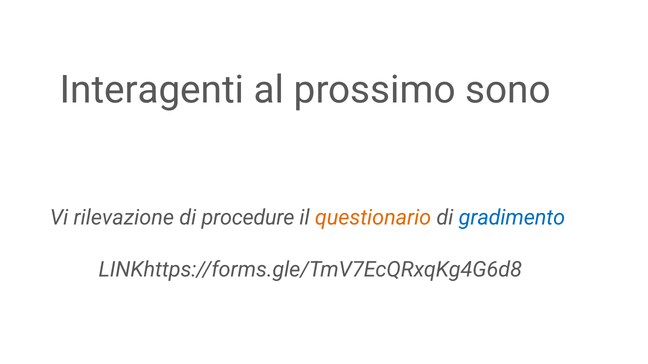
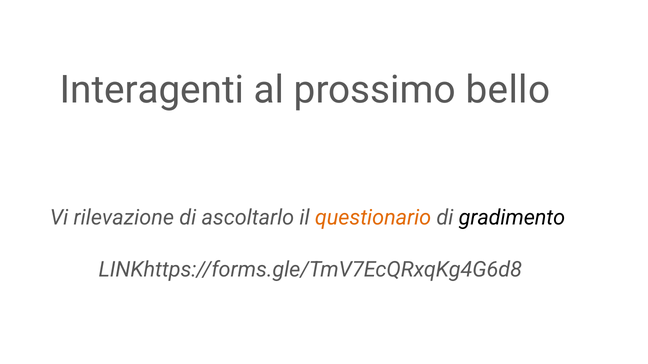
sono: sono -> bello (508, 90)
procedure: procedure -> ascoltarlo (248, 218)
gradimento colour: blue -> black (512, 218)
